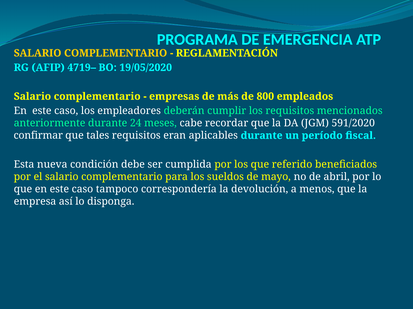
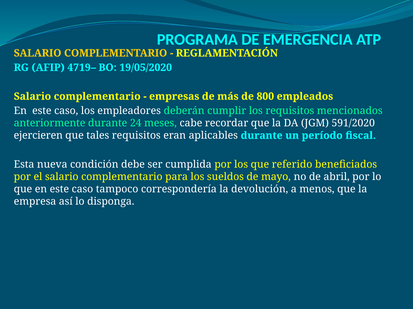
confirmar: confirmar -> ejercieren (38, 136)
